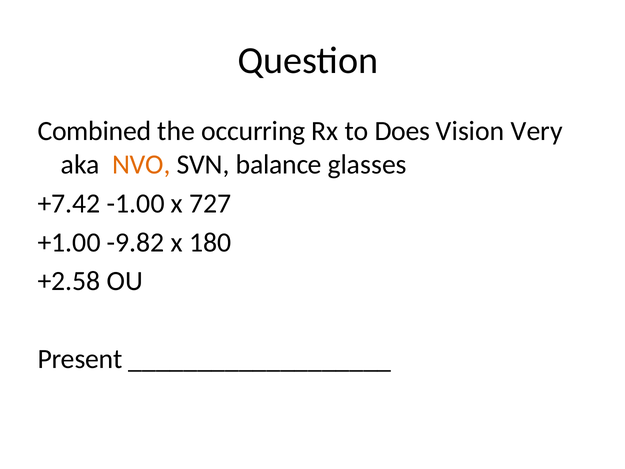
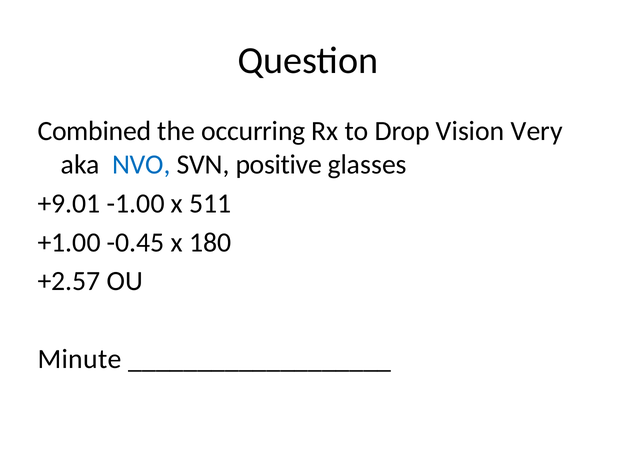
Does: Does -> Drop (402, 131)
NVO colour: orange -> blue (141, 164)
balance: balance -> positive (279, 164)
+7.42: +7.42 -> +9.01 (69, 203)
727: 727 -> 511 (210, 203)
-9.82: -9.82 -> -0.45 (136, 242)
+2.58: +2.58 -> +2.57 (69, 281)
Present: Present -> Minute (80, 359)
